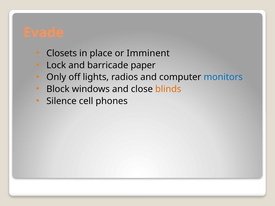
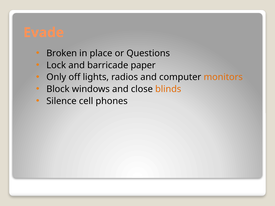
Closets: Closets -> Broken (62, 53)
Imminent: Imminent -> Questions (148, 53)
monitors colour: blue -> orange (223, 77)
